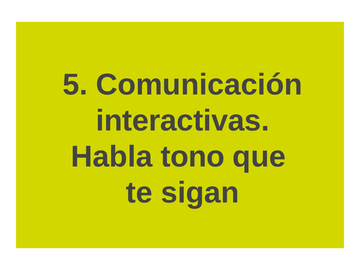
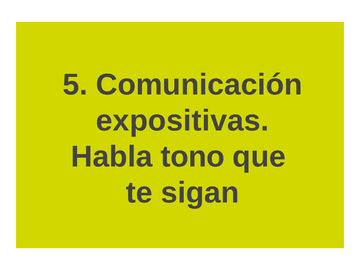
interactivas: interactivas -> expositivas (182, 121)
